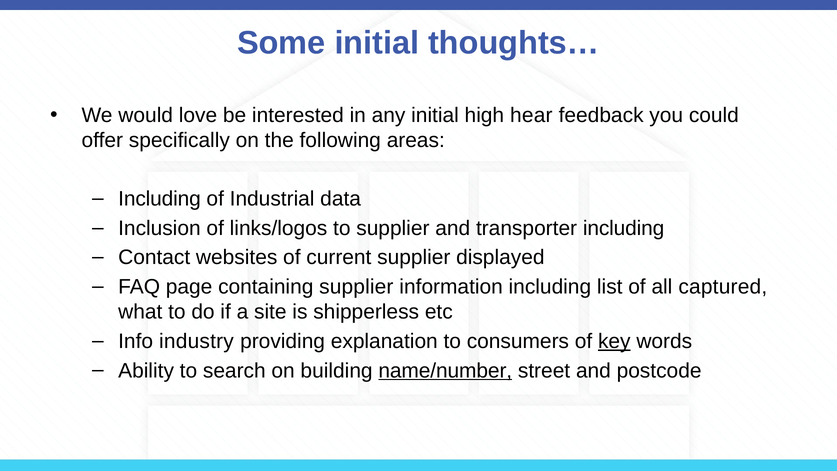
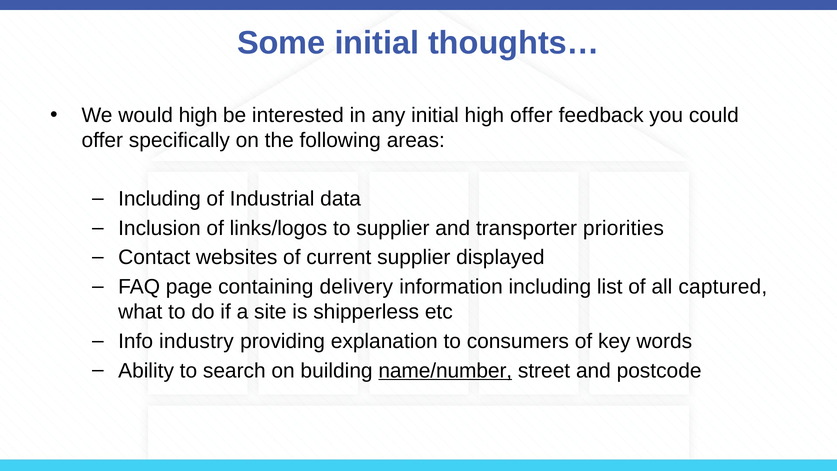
would love: love -> high (198, 115)
high hear: hear -> offer (531, 115)
transporter including: including -> priorities (623, 228)
containing supplier: supplier -> delivery (356, 287)
key underline: present -> none (614, 341)
